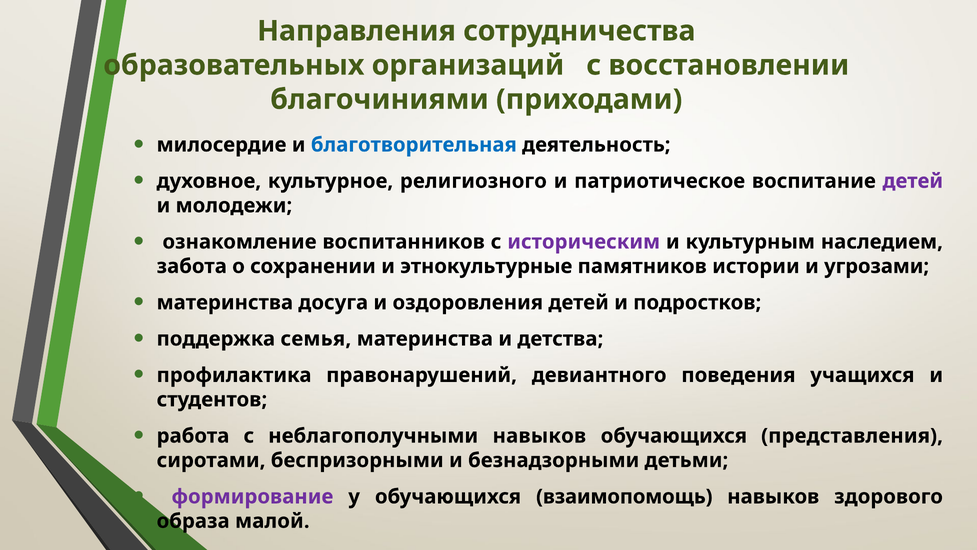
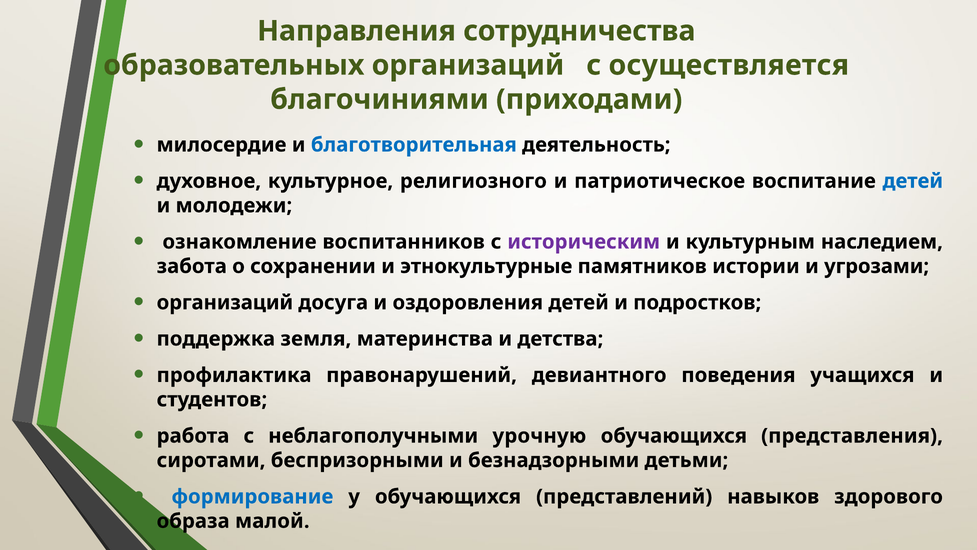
восстановлении: восстановлении -> осуществляется (729, 65)
детей colour: purple -> blue (913, 181)
материнства: материнства -> организаций (225, 302)
семья: семья -> земля (316, 339)
неблагополучными навыков: навыков -> урочную (539, 436)
формирование colour: purple -> blue (252, 496)
взаимопомощь: взаимопомощь -> представлений (624, 496)
